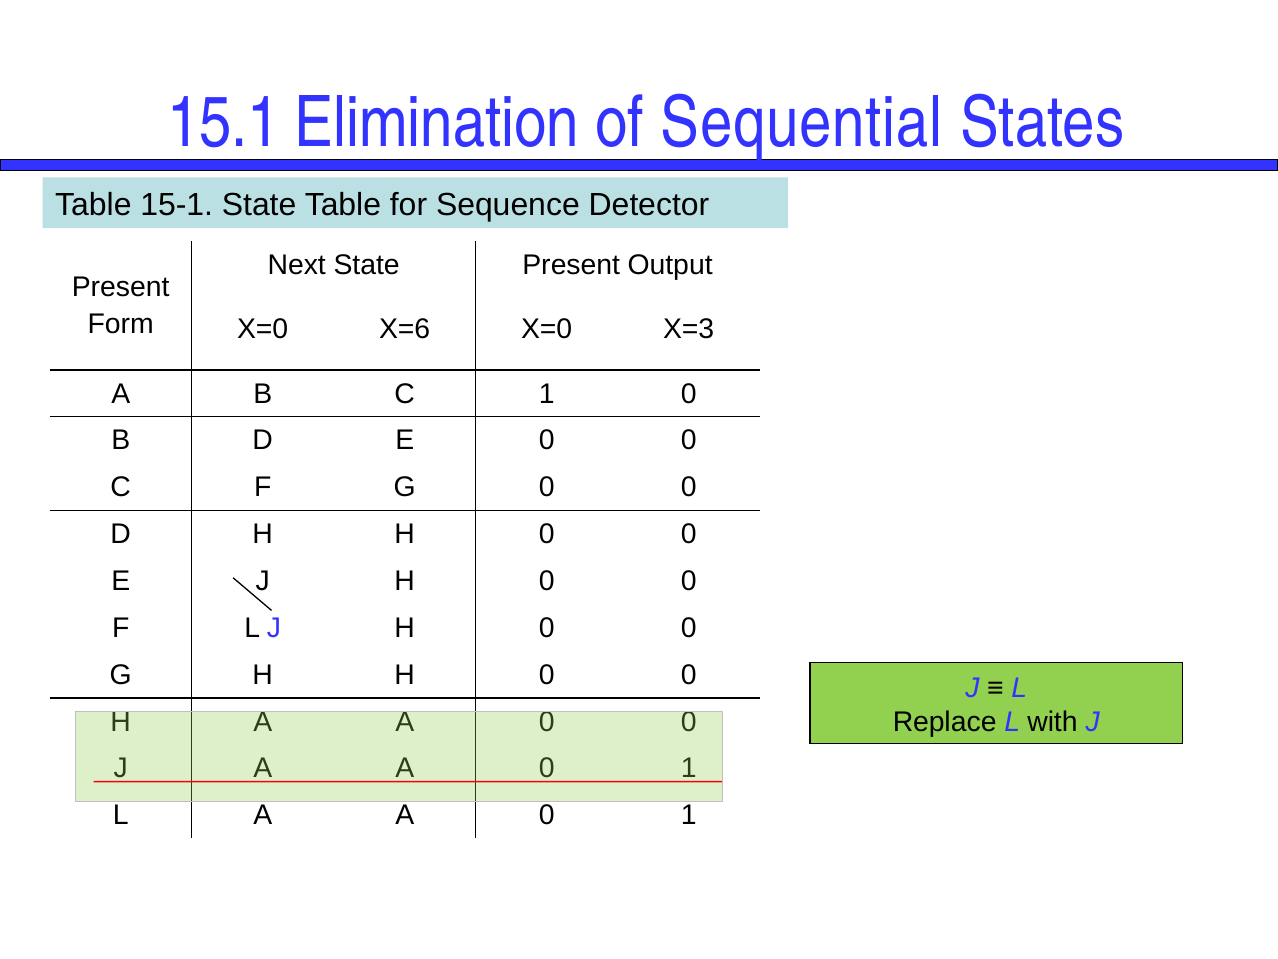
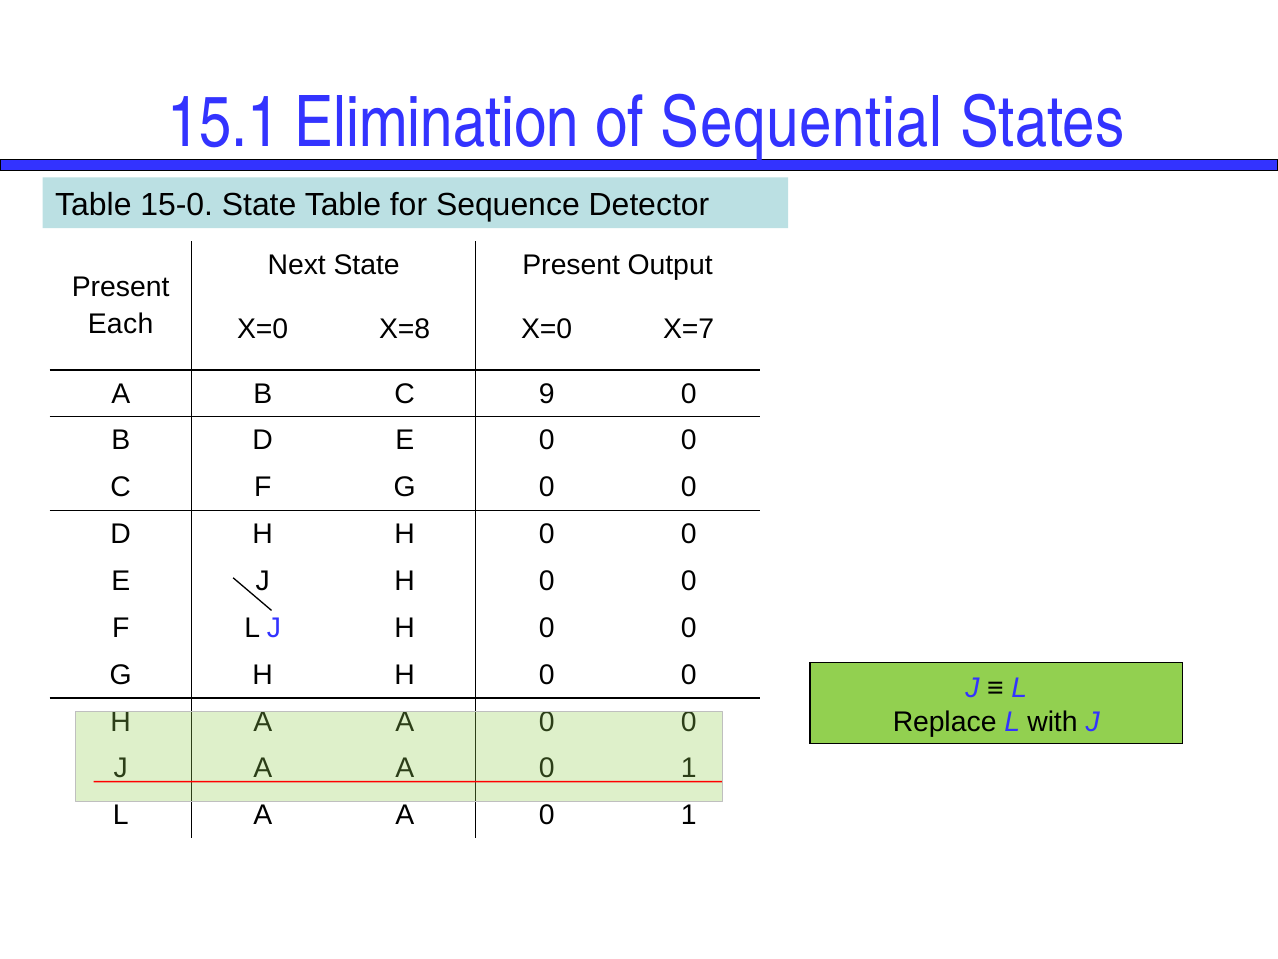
15-1: 15-1 -> 15-0 (177, 205)
Form: Form -> Each (121, 324)
X=6: X=6 -> X=8 (405, 329)
X=3: X=3 -> X=7 (689, 329)
C 1: 1 -> 9 (547, 393)
